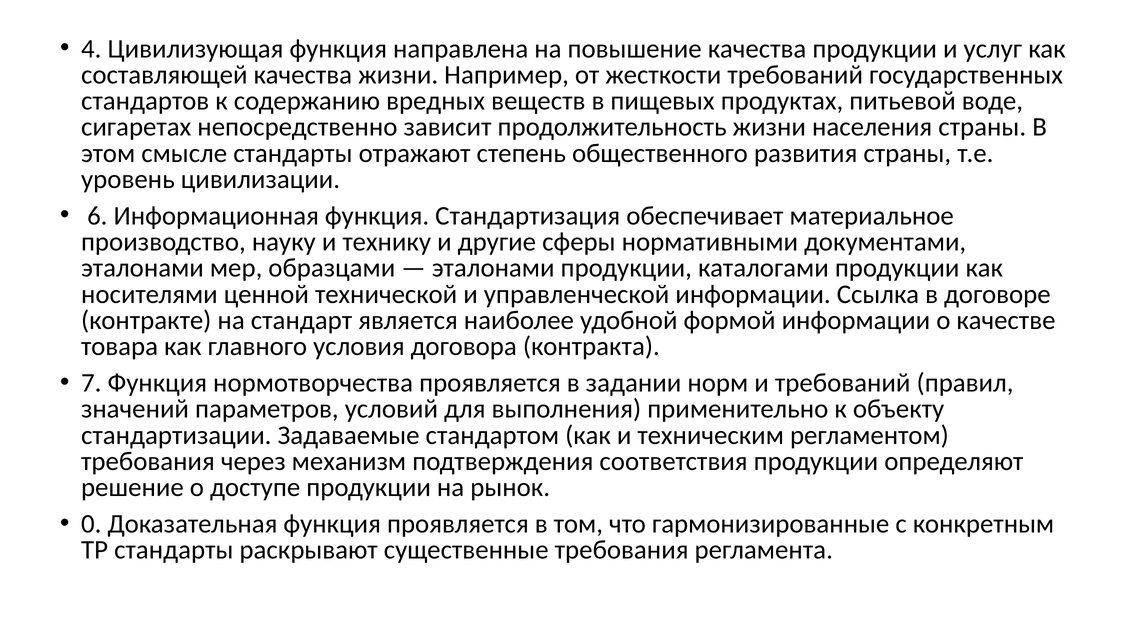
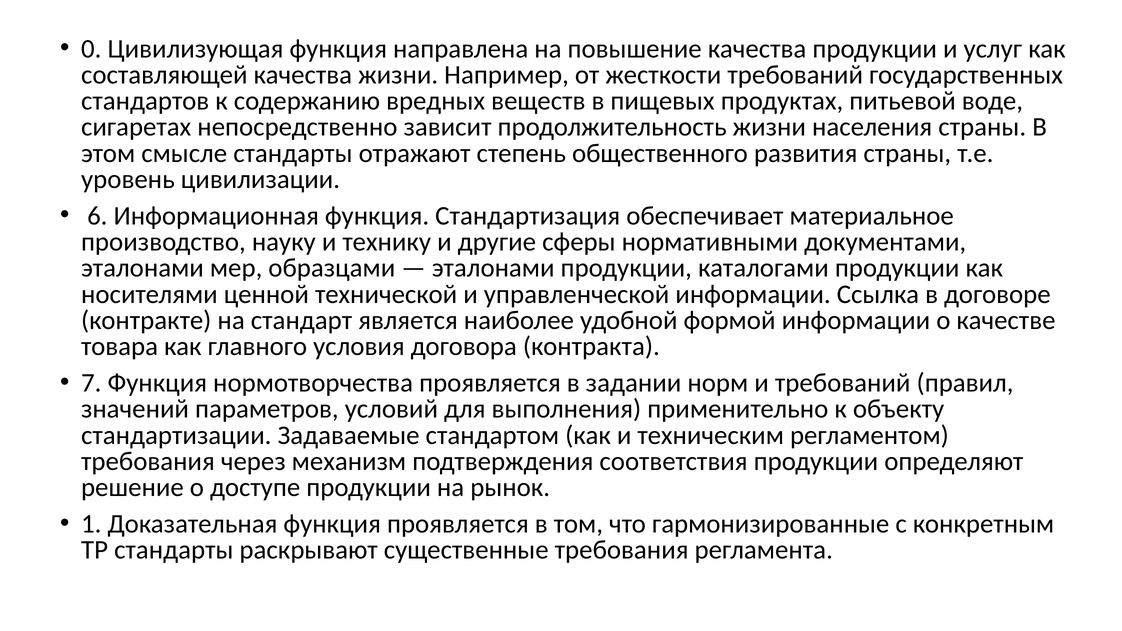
4: 4 -> 0 (91, 49)
0: 0 -> 1 (91, 524)
